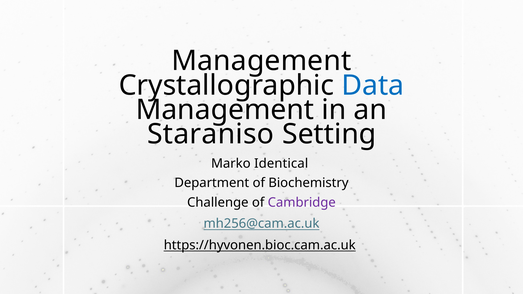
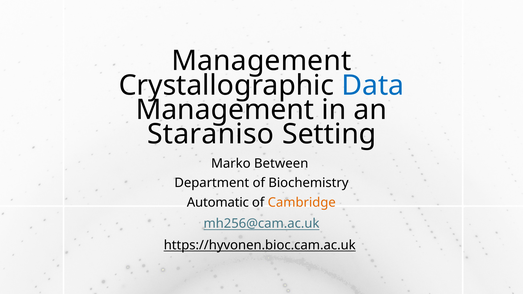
Identical: Identical -> Between (281, 163)
Challenge: Challenge -> Automatic (218, 203)
Cambridge colour: purple -> orange (302, 203)
